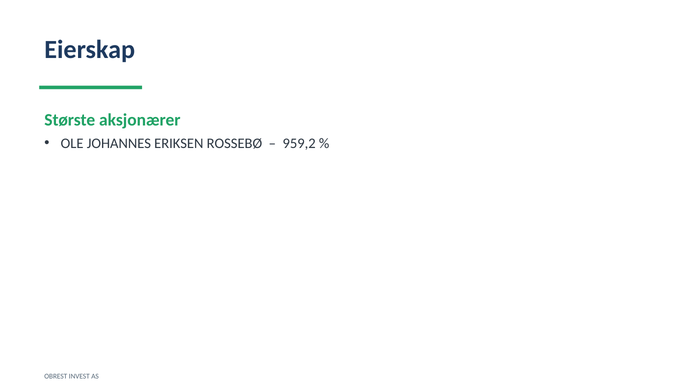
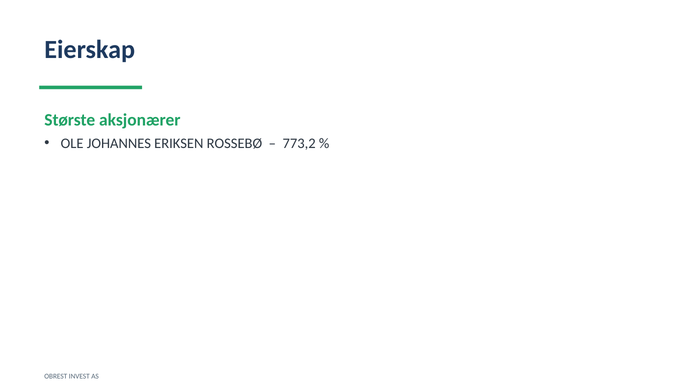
959,2: 959,2 -> 773,2 (299, 143)
